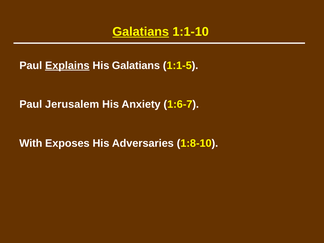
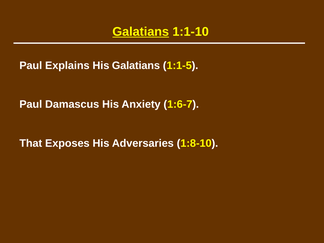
Explains underline: present -> none (67, 66)
Jerusalem: Jerusalem -> Damascus (72, 104)
With: With -> That (31, 143)
